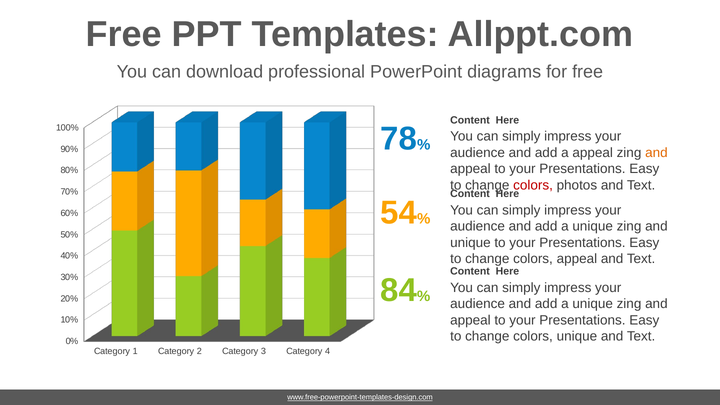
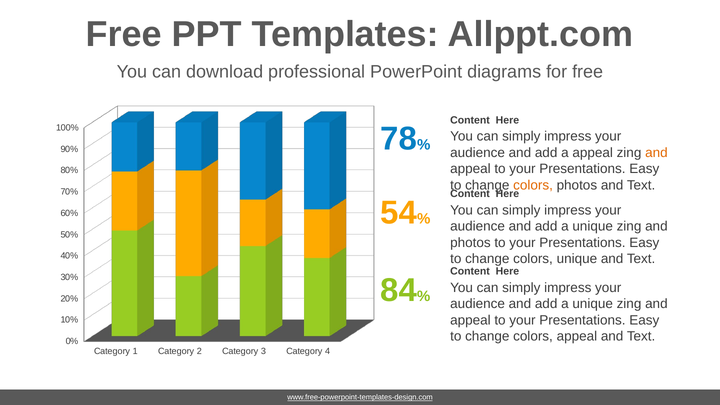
colors colour: red -> orange (533, 185)
unique: unique -> photos (470, 243)
colors appeal: appeal -> unique (577, 259)
colors unique: unique -> appeal (577, 336)
